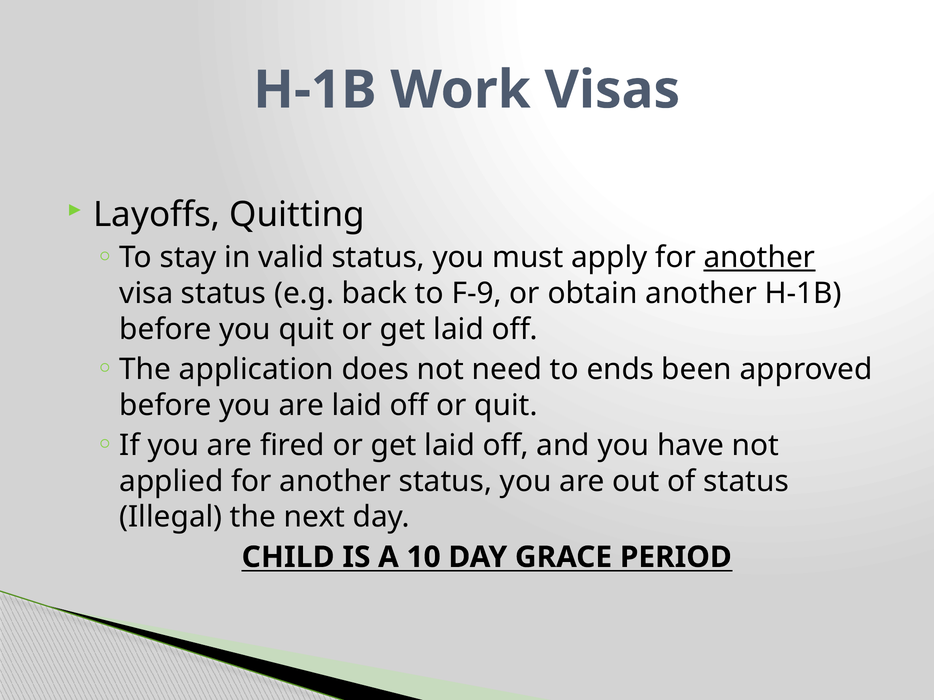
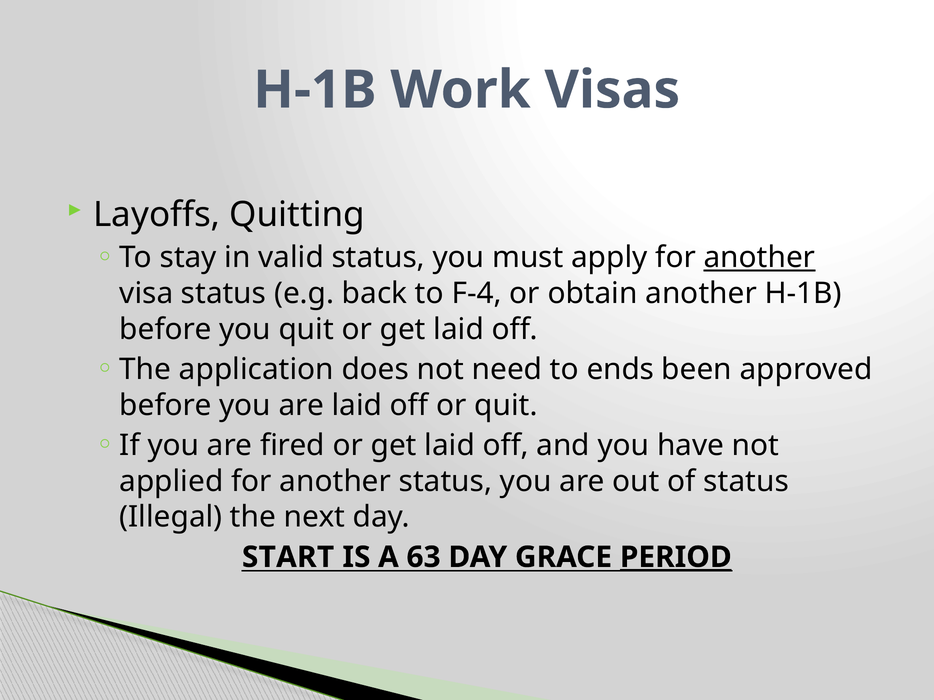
F-9: F-9 -> F-4 (477, 294)
CHILD: CHILD -> START (288, 558)
10: 10 -> 63 (424, 558)
PERIOD underline: none -> present (676, 558)
